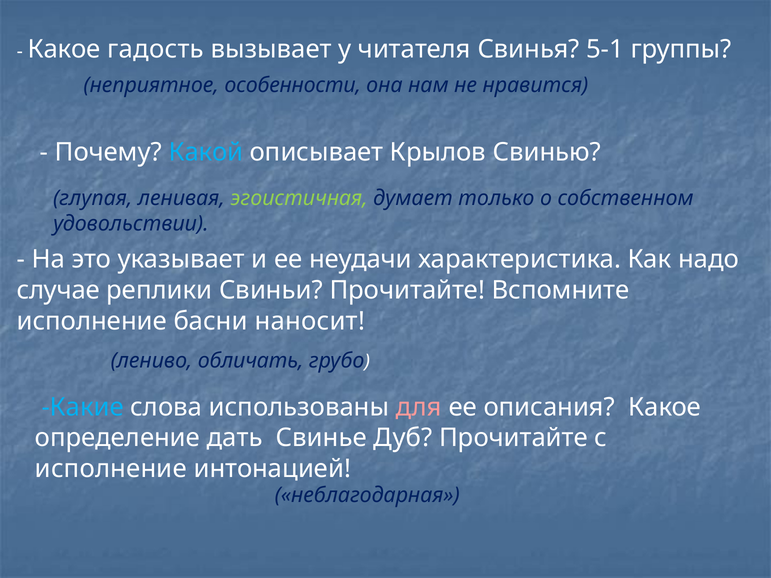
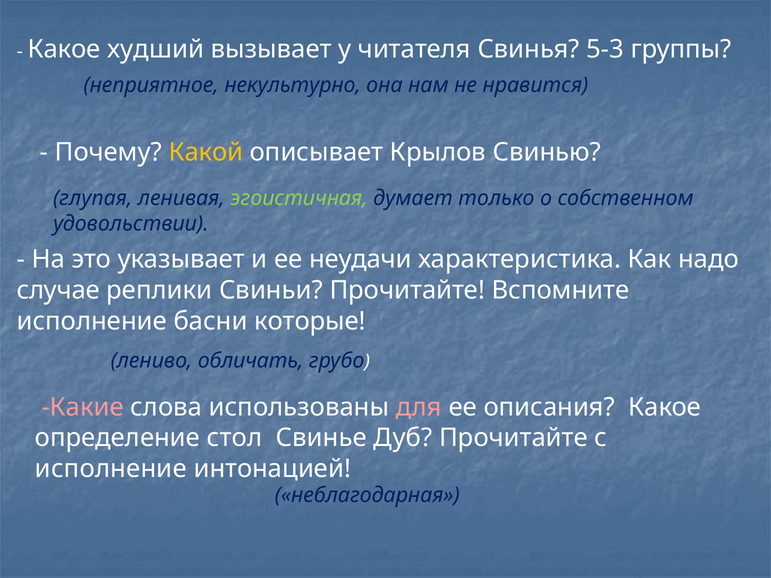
гадость: гадость -> худший (156, 49)
5-1: 5-1 -> 5-3 (605, 49)
особенности: особенности -> некультурно (293, 85)
Какой colour: light blue -> yellow (206, 152)
наносит: наносит -> которые (310, 321)
Какие colour: light blue -> pink (83, 407)
дать: дать -> стол (235, 438)
